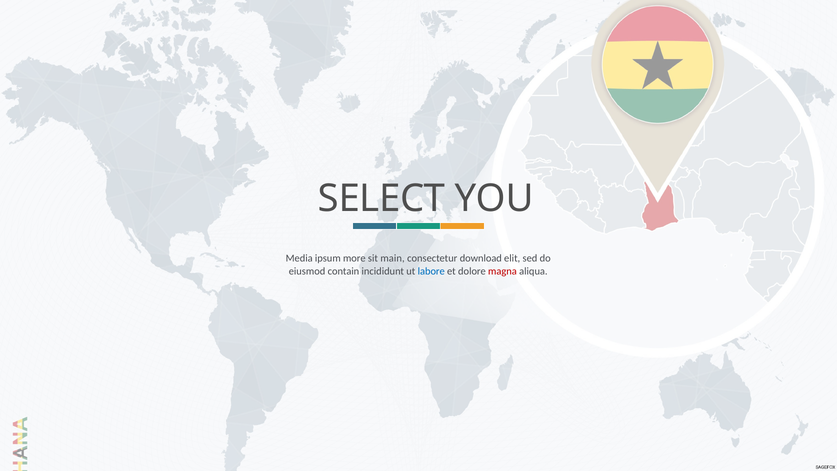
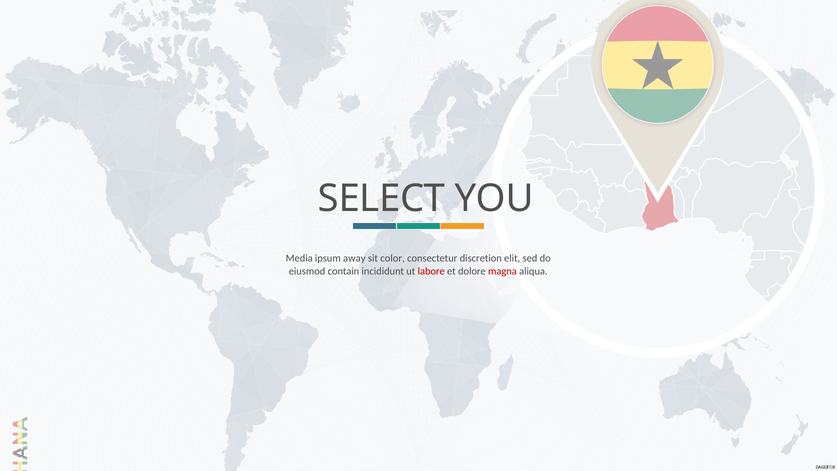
more: more -> away (354, 258)
main: main -> color (393, 258)
download: download -> discretion (481, 258)
labore colour: blue -> red (431, 271)
